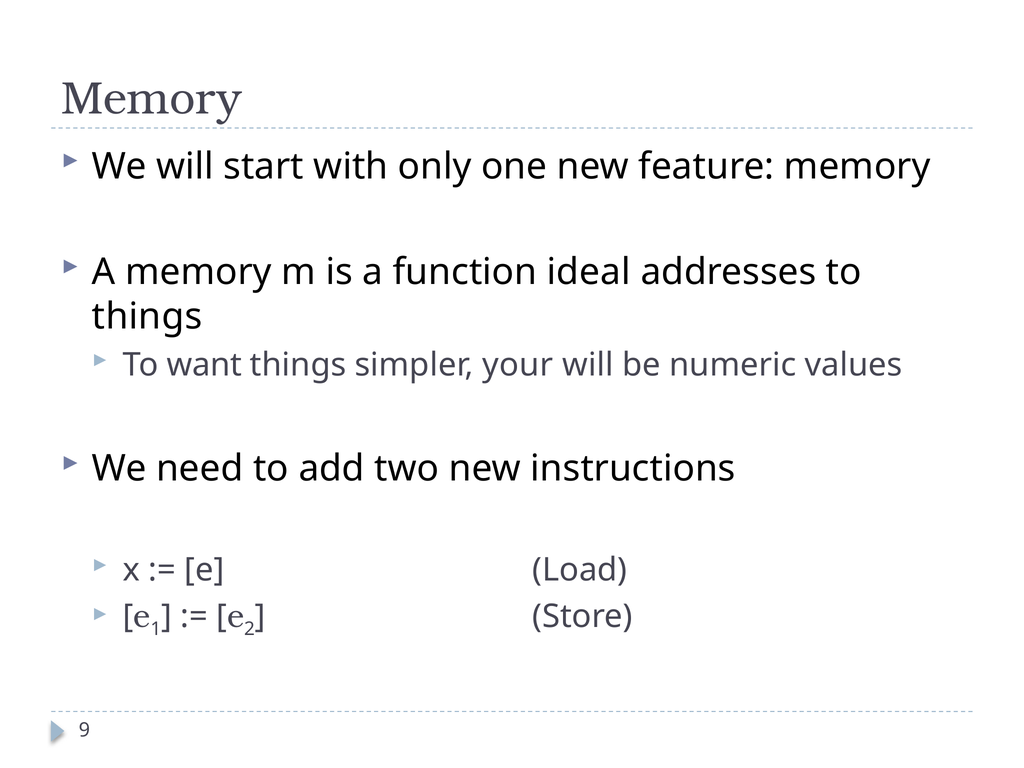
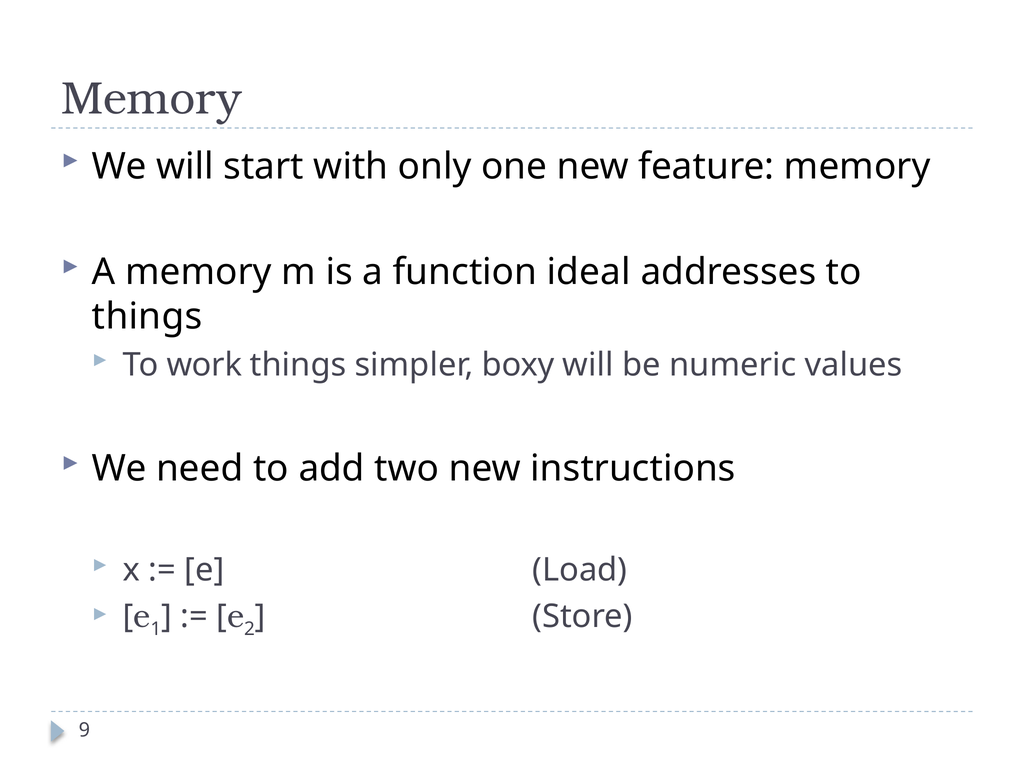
want: want -> work (204, 365)
your: your -> boxy (518, 365)
